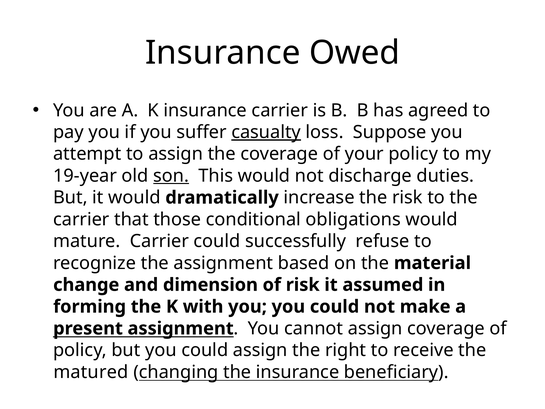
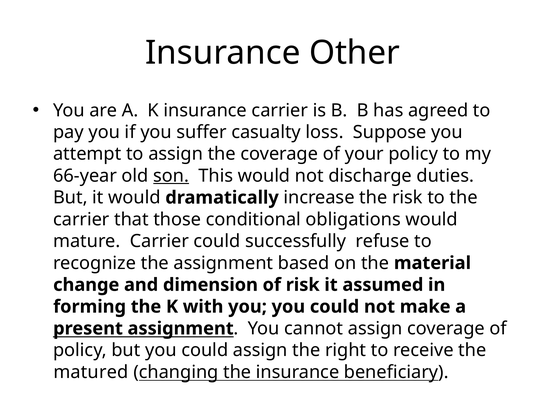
Owed: Owed -> Other (354, 53)
casualty underline: present -> none (266, 132)
19-year: 19-year -> 66-year (85, 176)
